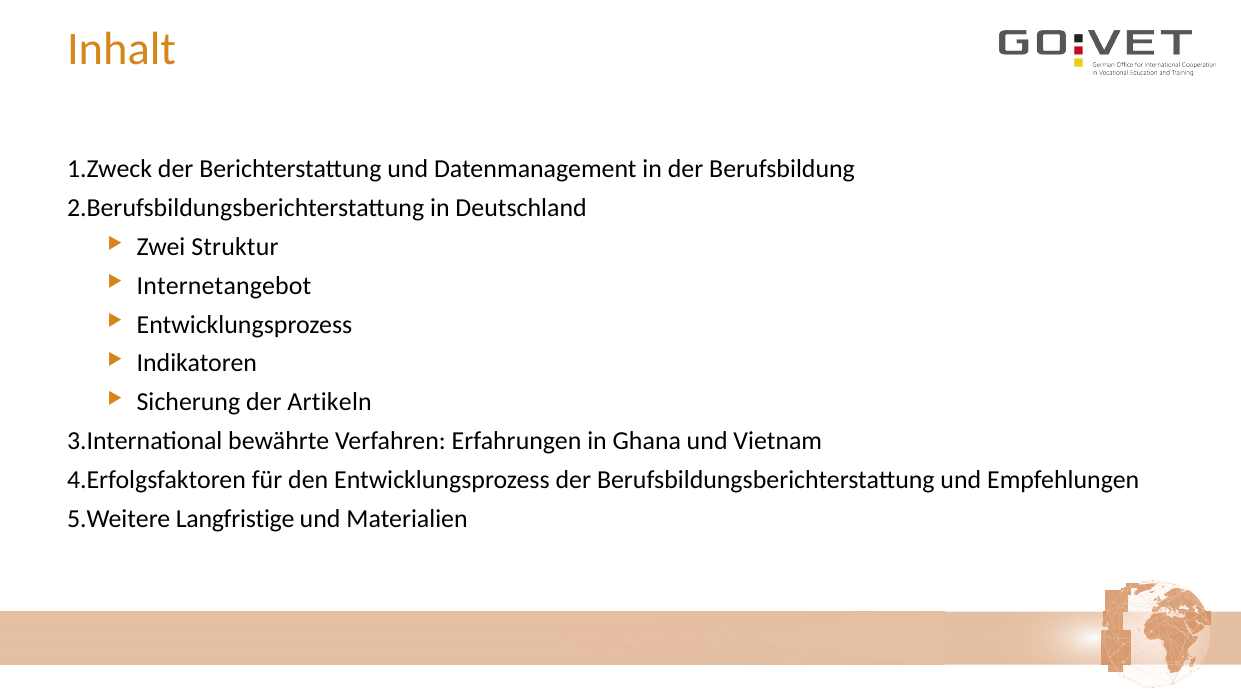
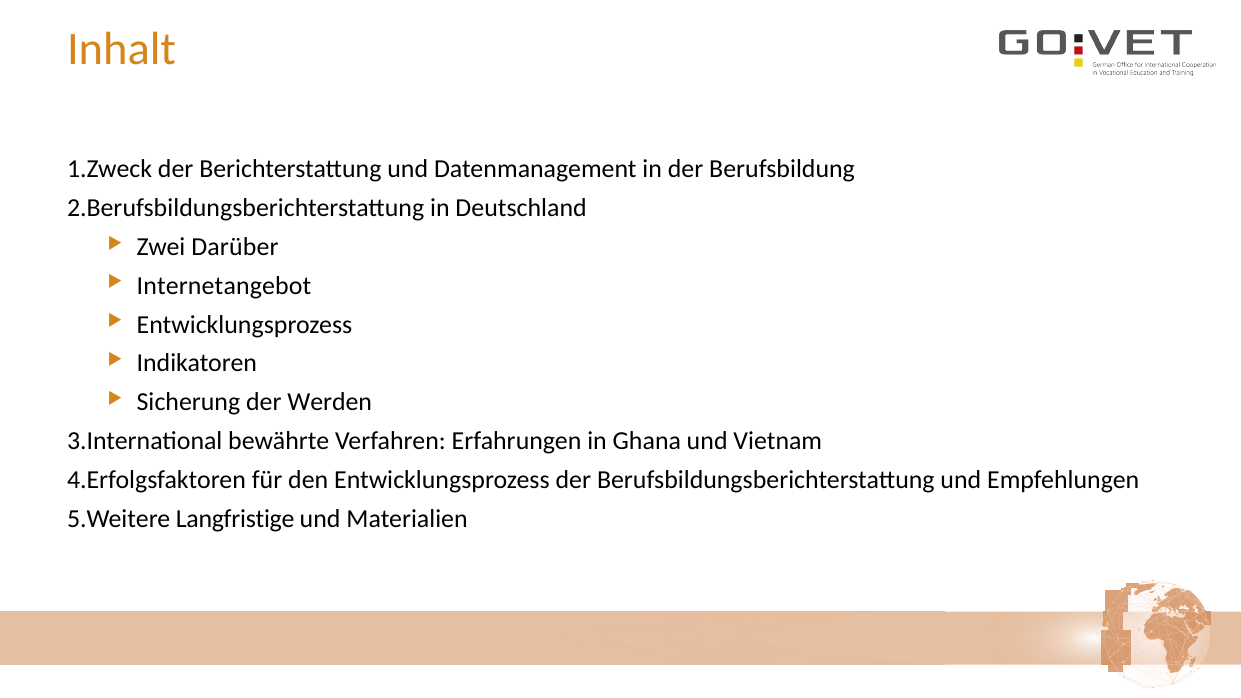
Struktur: Struktur -> Darüber (235, 247)
Artikeln: Artikeln -> Werden (330, 402)
